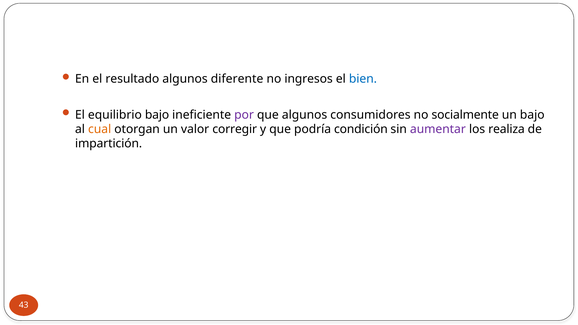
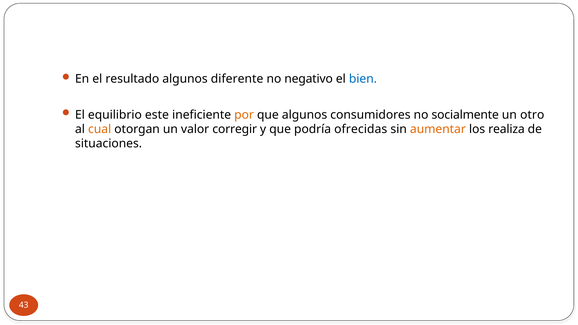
ingresos: ingresos -> negativo (309, 79)
equilibrio bajo: bajo -> este (157, 115)
por colour: purple -> orange (244, 115)
un bajo: bajo -> otro (532, 115)
condición: condición -> ofrecidas (361, 129)
aumentar colour: purple -> orange (438, 129)
impartición: impartición -> situaciones (109, 144)
